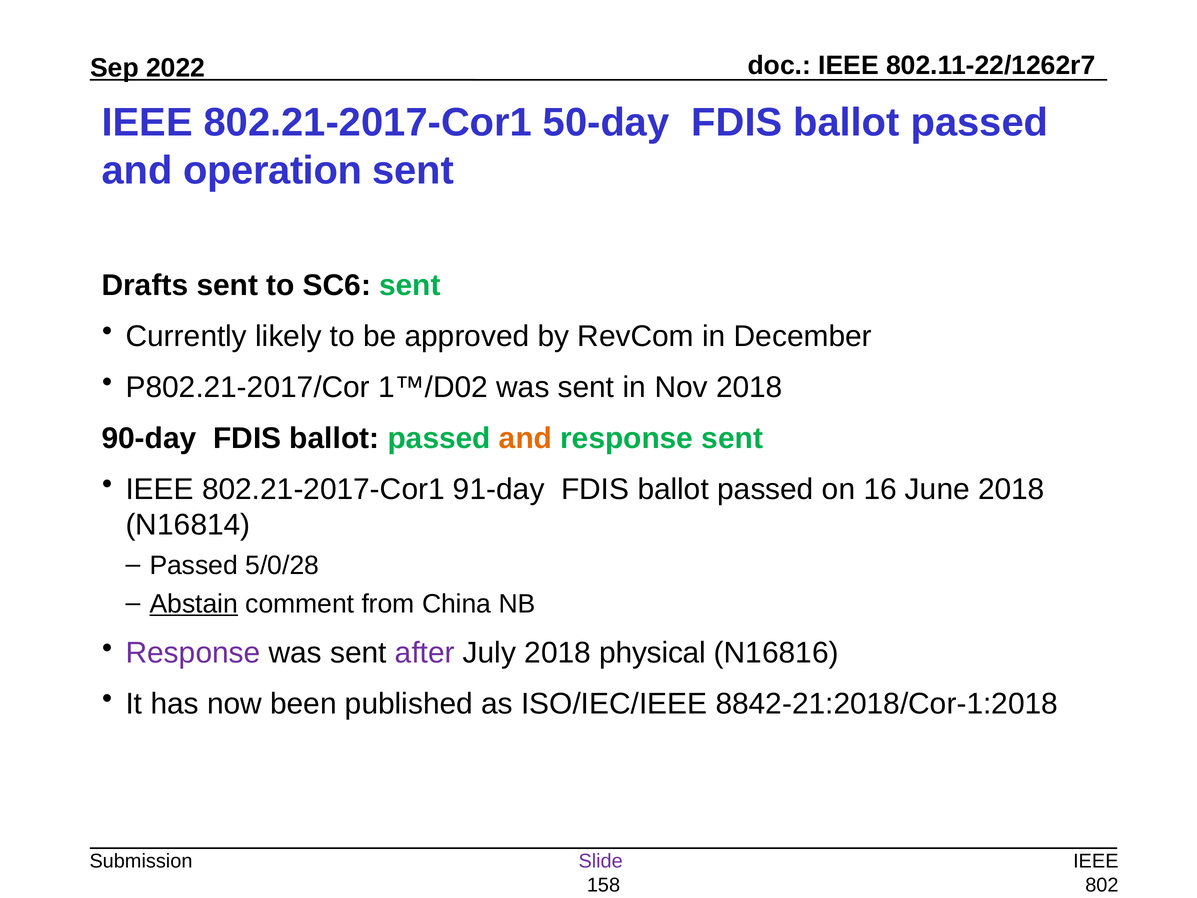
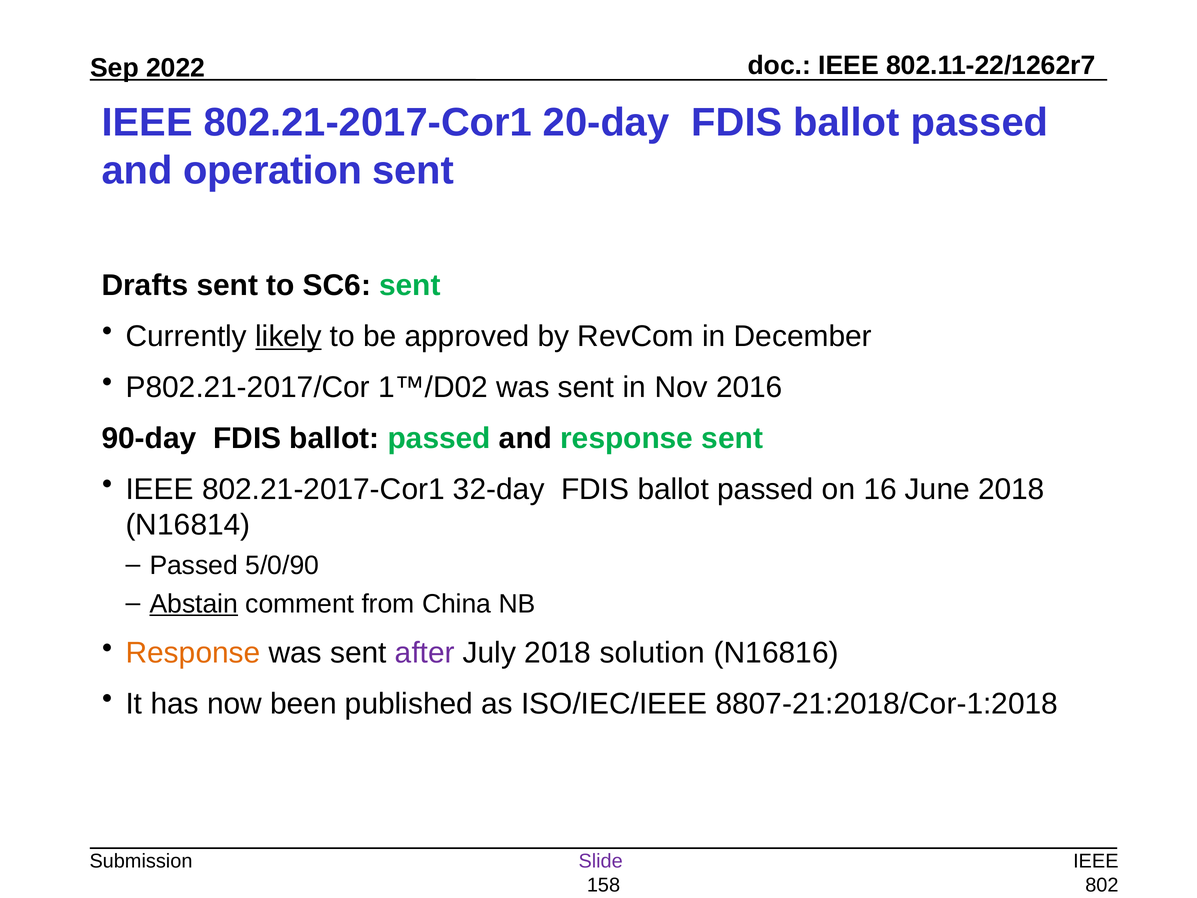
50-day: 50-day -> 20-day (606, 123)
likely underline: none -> present (288, 336)
Nov 2018: 2018 -> 2016 (749, 387)
and colour: orange -> black (525, 438)
91-day: 91-day -> 32-day (499, 489)
5/0/28: 5/0/28 -> 5/0/90 (282, 565)
Response colour: purple -> orange (193, 653)
physical: physical -> solution (652, 653)
8842-21:2018/Cor-1:2018: 8842-21:2018/Cor-1:2018 -> 8807-21:2018/Cor-1:2018 (887, 704)
